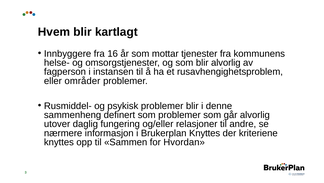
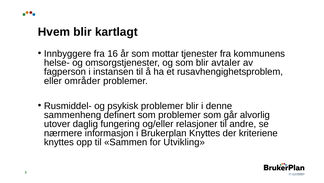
blir alvorlig: alvorlig -> avtaler (226, 63)
Hvordan: Hvordan -> Utvikling (184, 142)
